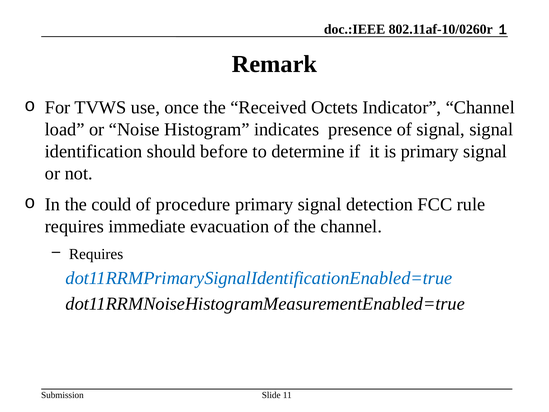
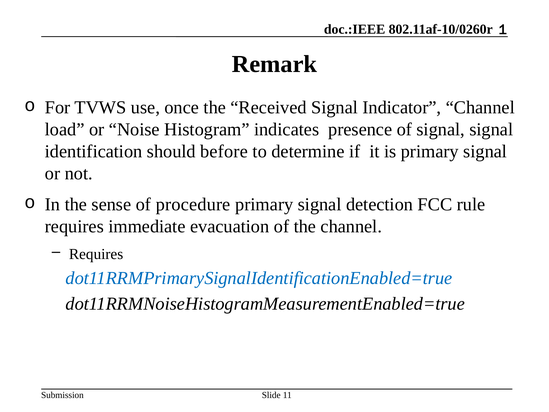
Received Octets: Octets -> Signal (335, 107)
could: could -> sense (111, 204)
